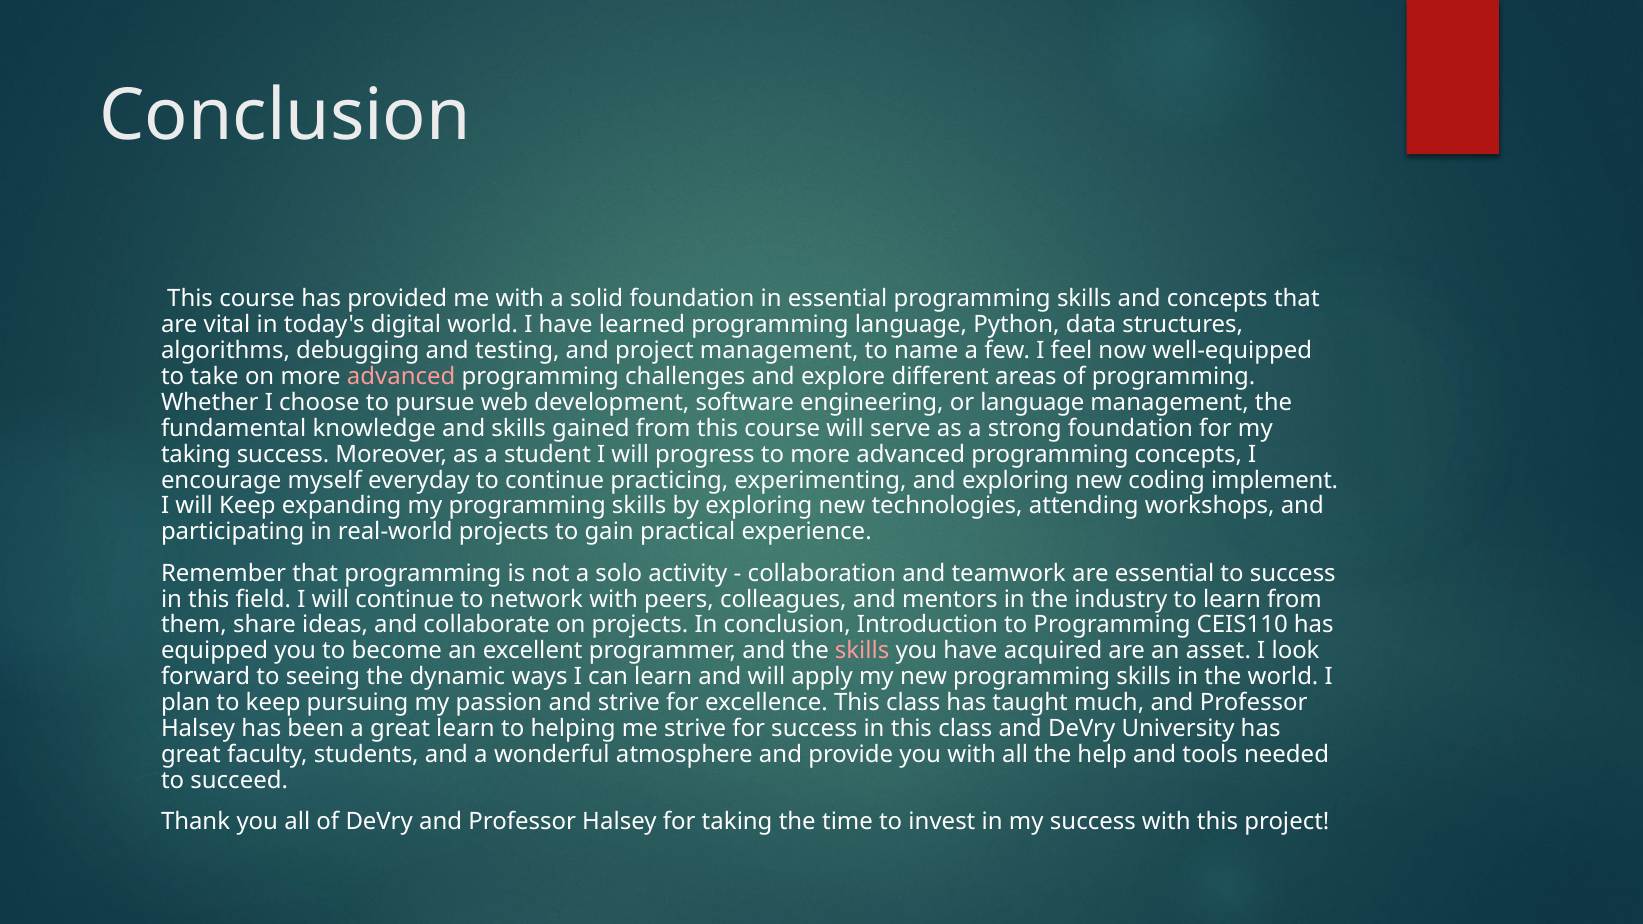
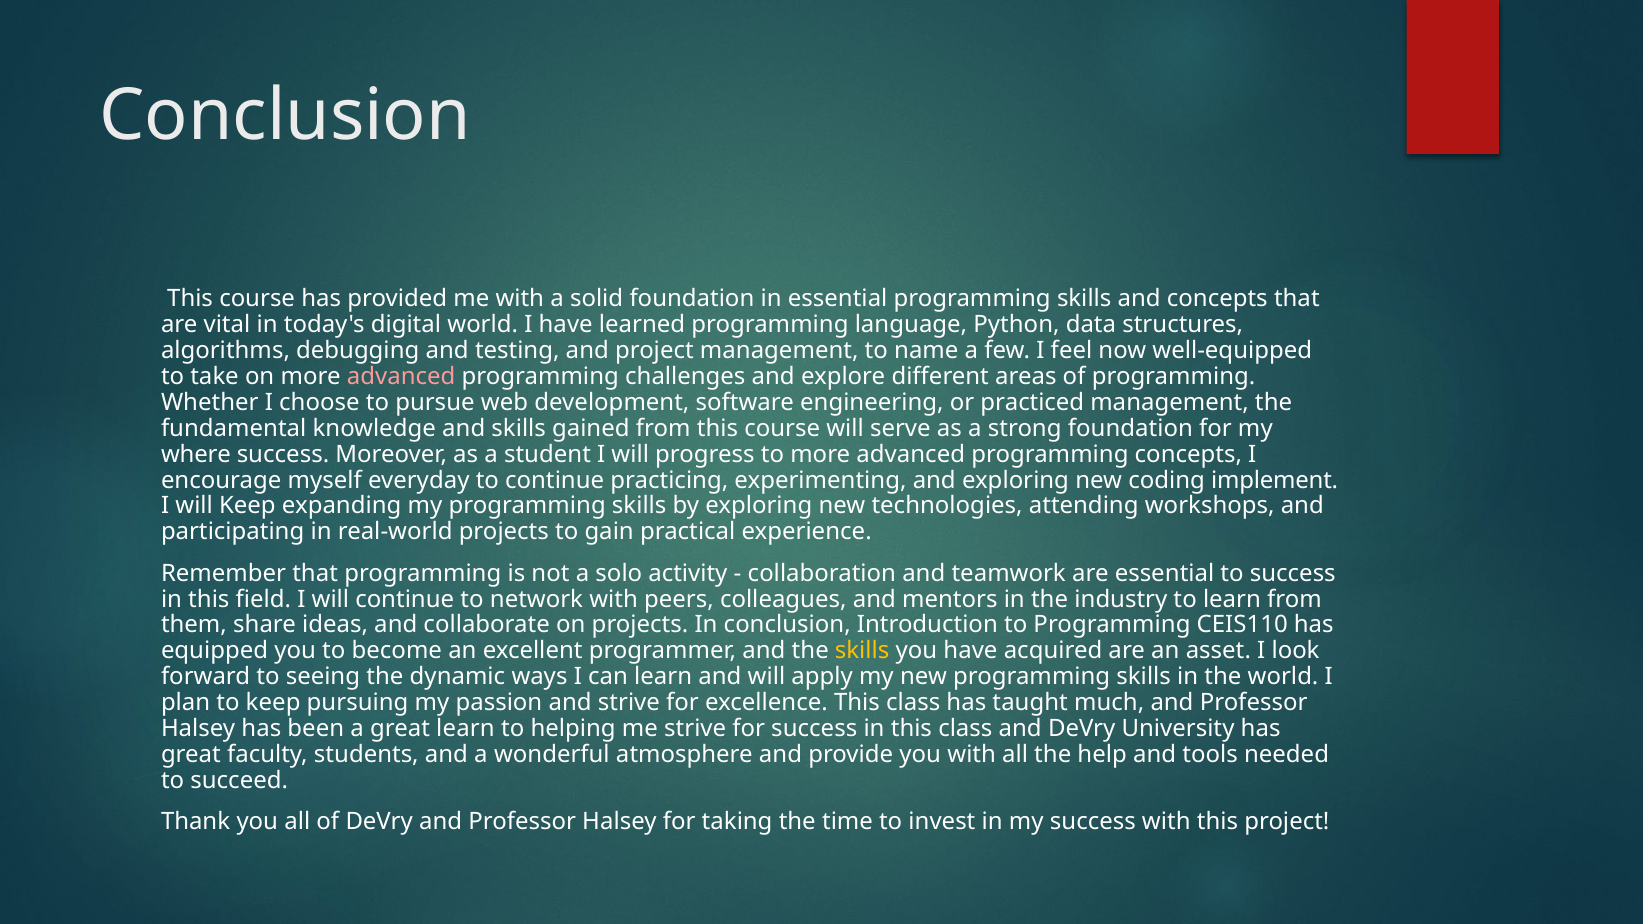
or language: language -> practiced (1032, 403)
taking: taking -> where (196, 454)
skills colour: pink -> yellow (862, 651)
